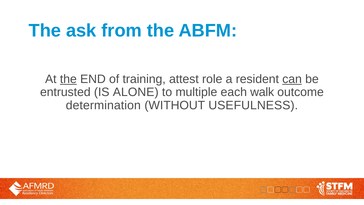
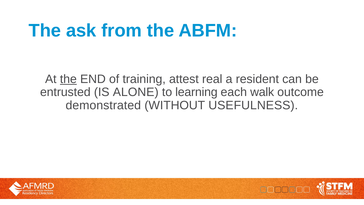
role: role -> real (212, 79)
can underline: present -> none (292, 79)
multiple: multiple -> learning (196, 92)
determination: determination -> demonstrated (103, 105)
